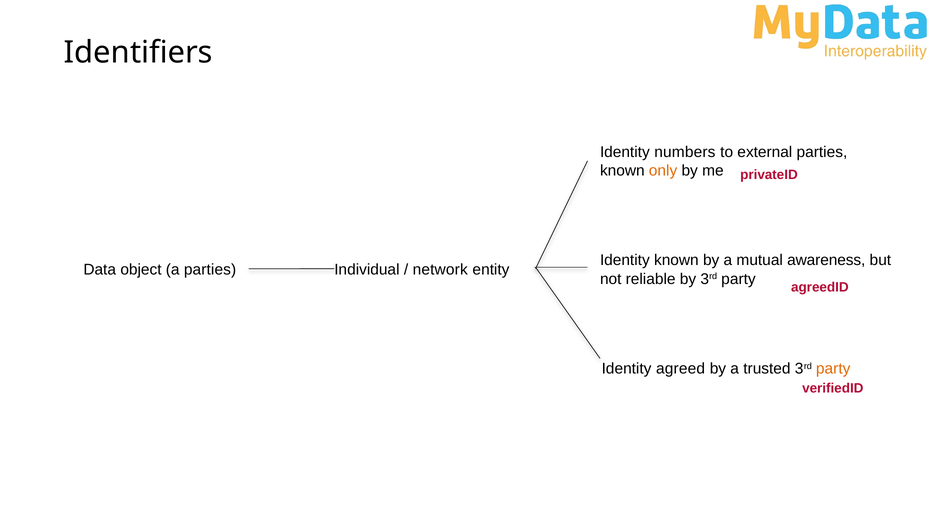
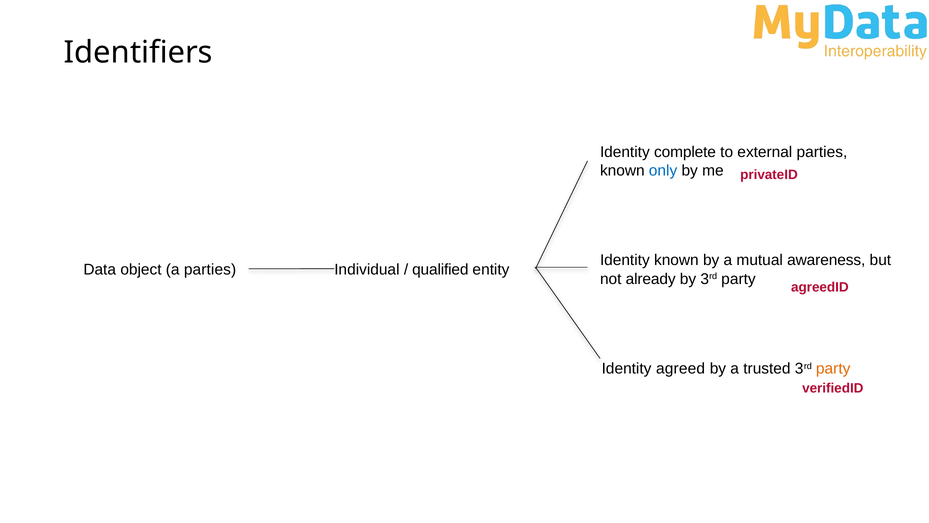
numbers: numbers -> complete (685, 152)
only colour: orange -> blue (663, 170)
network: network -> qualified (440, 269)
reliable: reliable -> already (651, 279)
